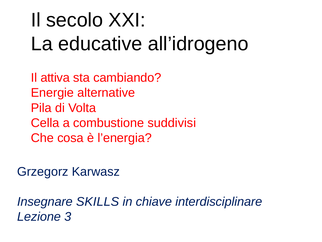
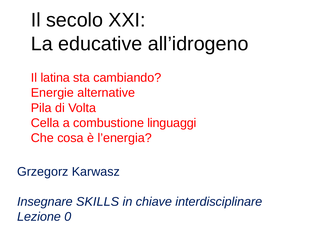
attiva: attiva -> latina (55, 78)
suddivisi: suddivisi -> linguaggi (172, 123)
3: 3 -> 0 (68, 216)
